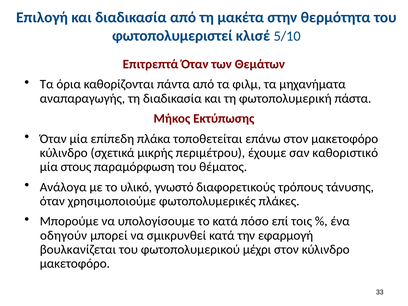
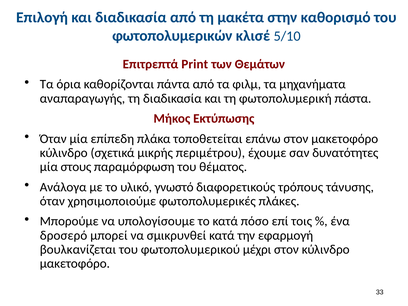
θερμότητα: θερμότητα -> καθορισμό (336, 17)
φωτοπολυμεριστεί: φωτοπολυμεριστεί -> φωτοπολυμερικών (172, 36)
Επιτρεπτά Όταν: Όταν -> Print (195, 64)
καθοριστικό: καθοριστικό -> δυνατότητες (345, 153)
οδηγούν: οδηγούν -> δροσερό (64, 235)
